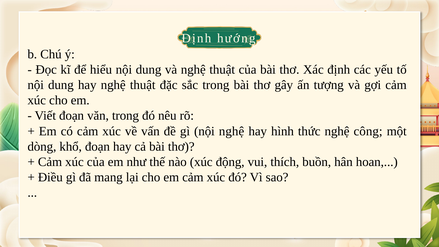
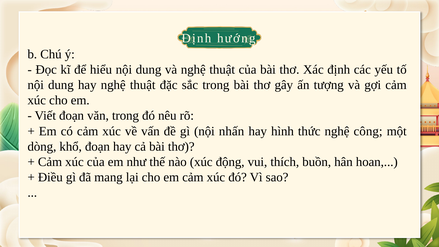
nội nghệ: nghệ -> nhấn (232, 131)
